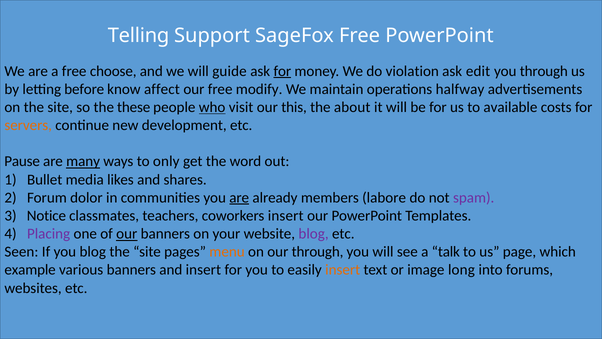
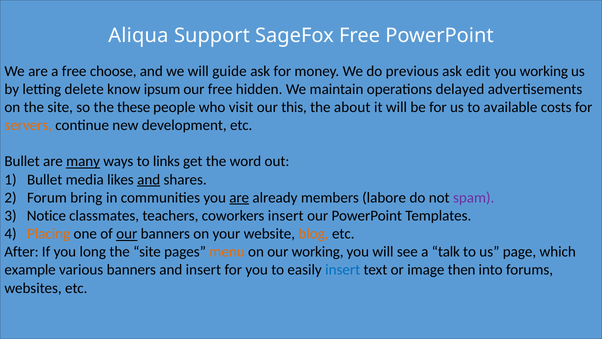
Telling: Telling -> Aliqua (138, 35)
for underline: present -> none (282, 71)
violation: violation -> previous (412, 71)
you through: through -> working (544, 71)
before: before -> delete (84, 89)
affect: affect -> ipsum (162, 89)
modify: modify -> hidden (259, 89)
halfway: halfway -> delayed (460, 89)
who underline: present -> none (212, 107)
Pause: Pause -> Bullet (22, 161)
only: only -> links (166, 161)
and underline: none -> present (149, 179)
dolor: dolor -> bring (86, 197)
Placing colour: purple -> orange (49, 234)
blog colour: purple -> orange (314, 234)
Seen: Seen -> After (22, 252)
you blog: blog -> long (93, 252)
our through: through -> working (318, 252)
insert colour: orange -> blue (343, 270)
long: long -> then (462, 270)
